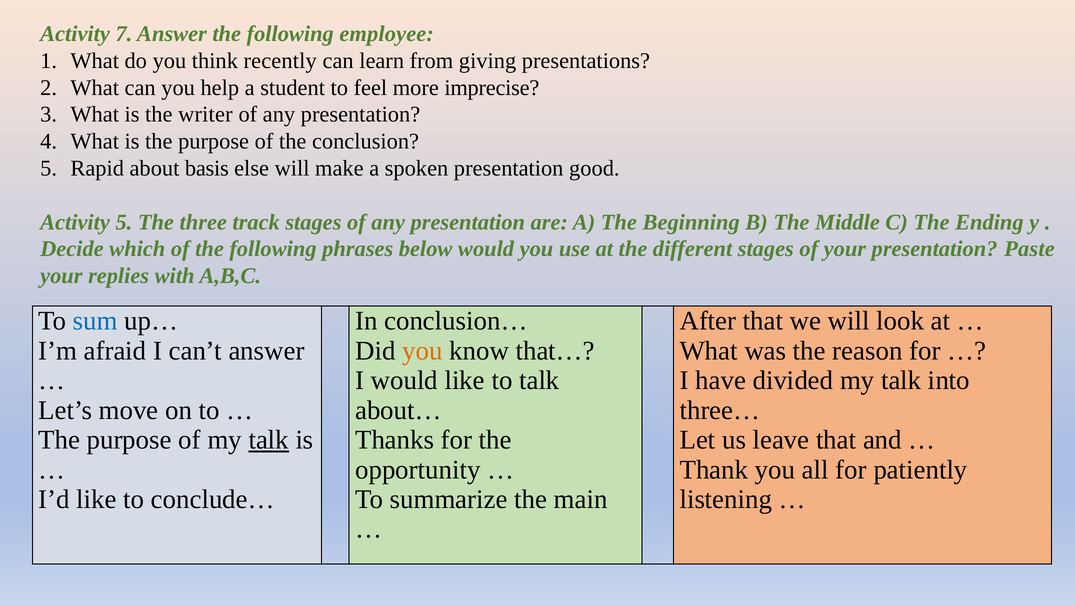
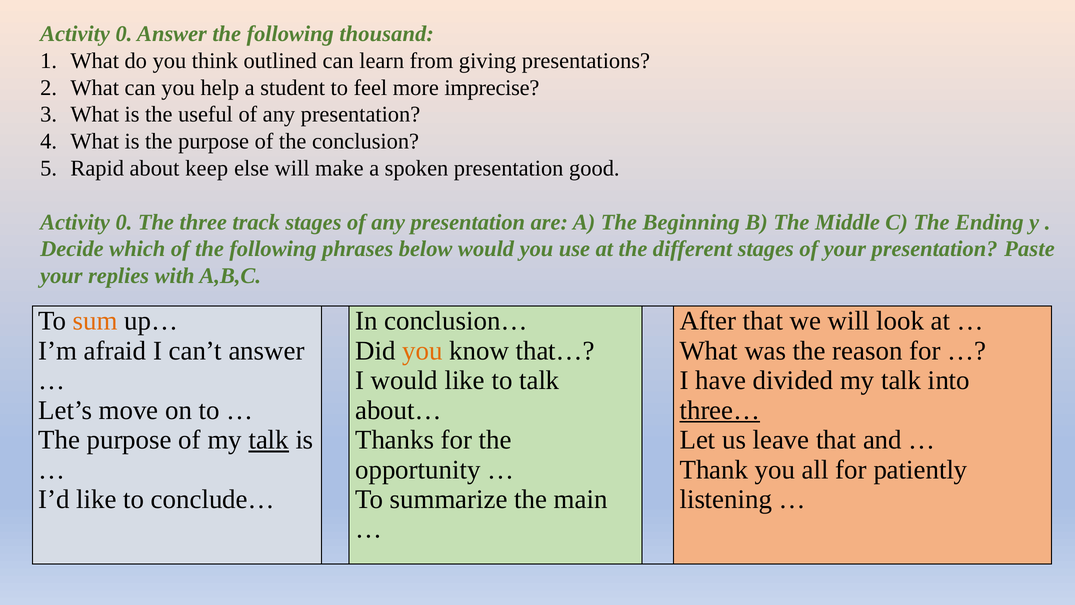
7: 7 -> 0 (124, 34)
employee: employee -> thousand (387, 34)
recently: recently -> outlined (280, 61)
writer: writer -> useful (205, 114)
basis: basis -> keep (207, 168)
5: 5 -> 0 (124, 222)
sum colour: blue -> orange (95, 321)
three… underline: none -> present (720, 410)
